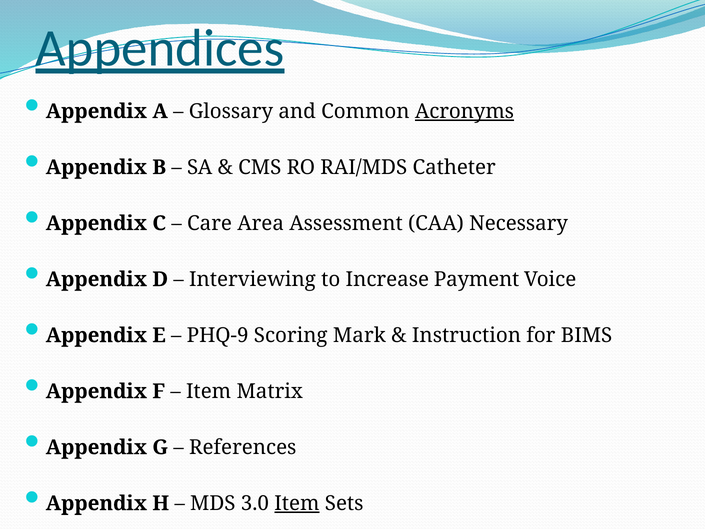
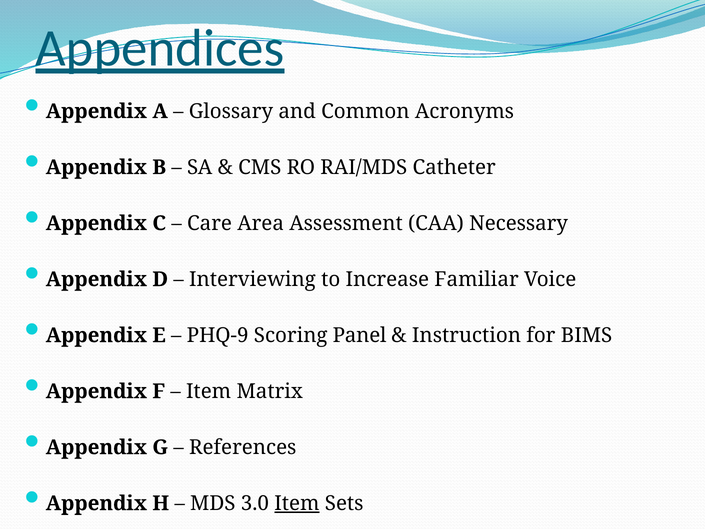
Acronyms underline: present -> none (464, 111)
Payment: Payment -> Familiar (477, 279)
Mark: Mark -> Panel (360, 335)
